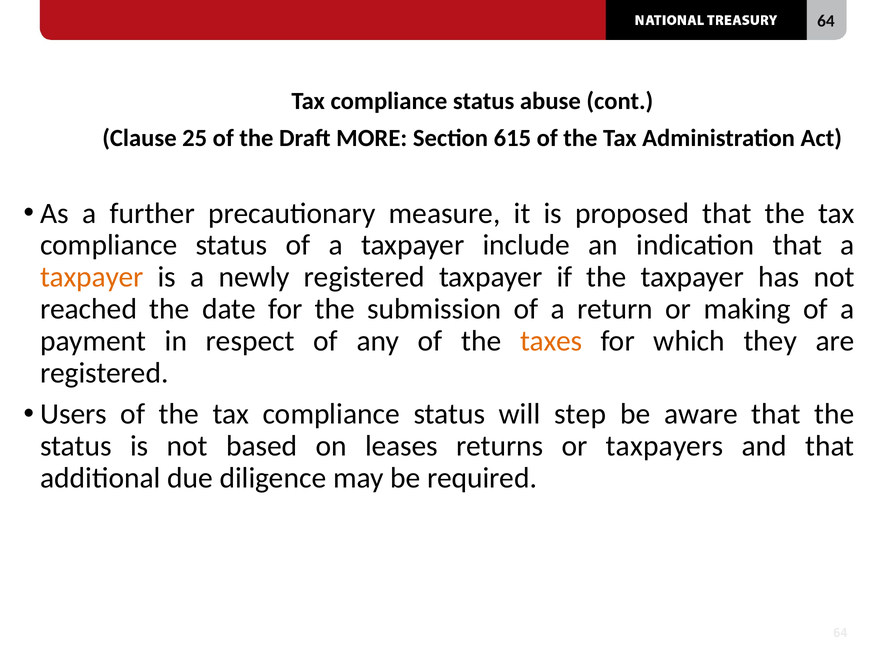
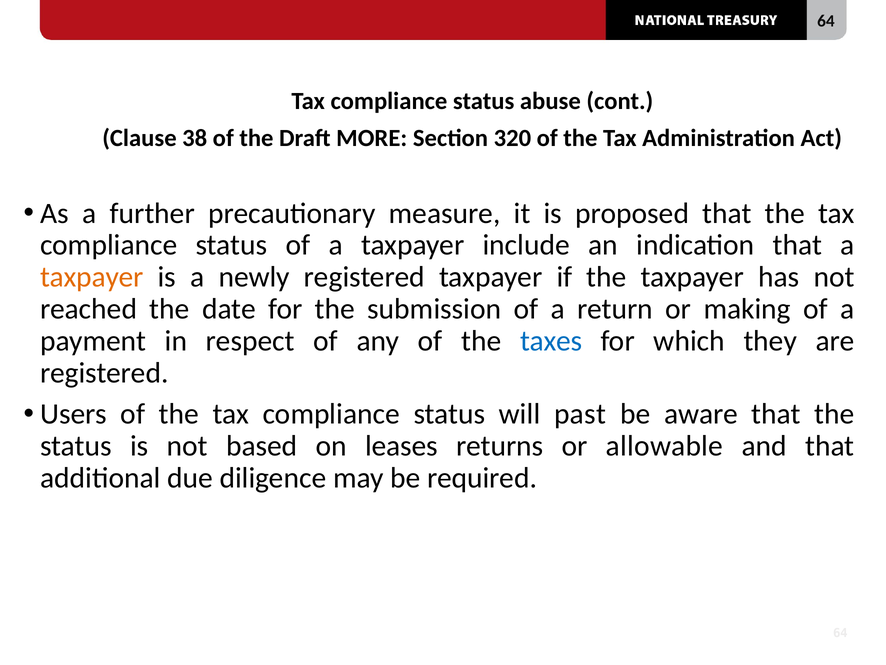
25: 25 -> 38 (195, 138)
615: 615 -> 320 (512, 138)
taxes colour: orange -> blue (551, 341)
step: step -> past (580, 414)
taxpayers: taxpayers -> allowable (665, 446)
